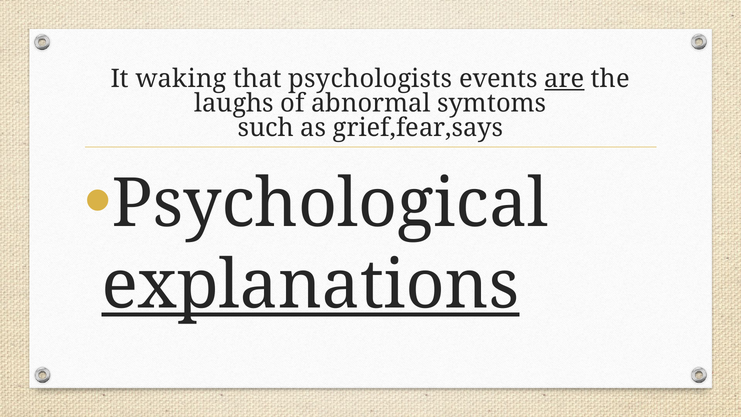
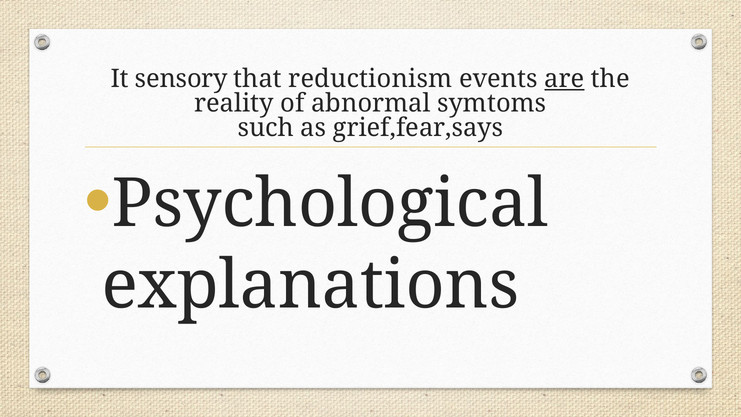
waking: waking -> sensory (181, 79)
psychologists: psychologists -> reductionism (370, 79)
laughs: laughs -> reality (234, 103)
explanations underline: present -> none (310, 285)
